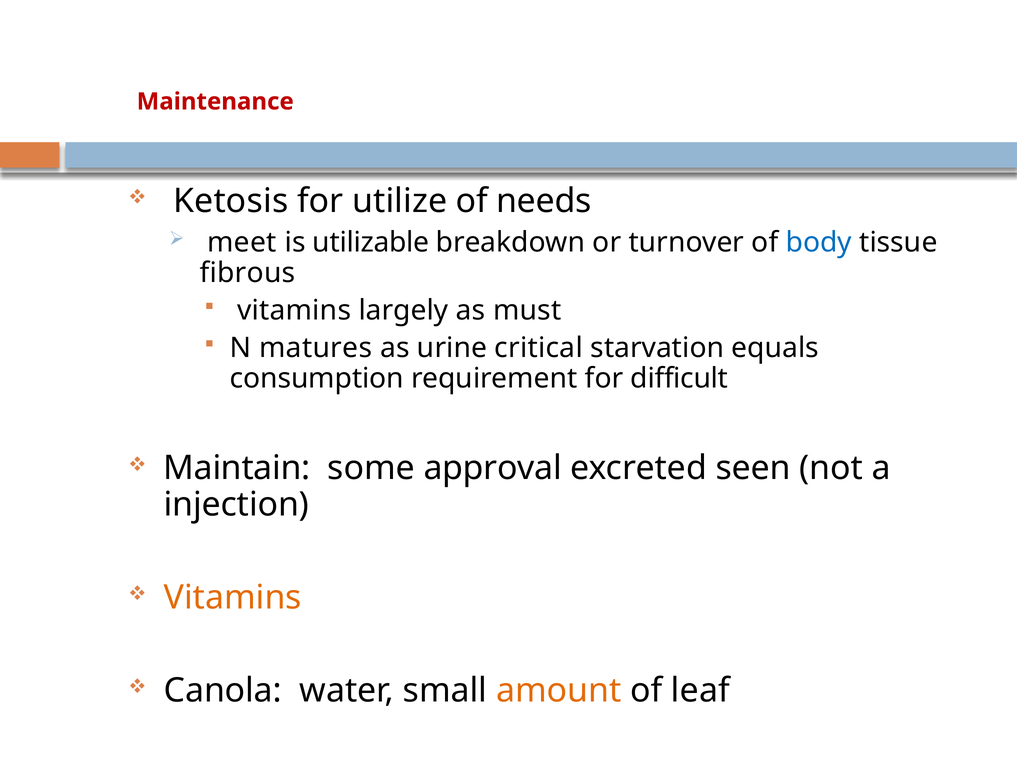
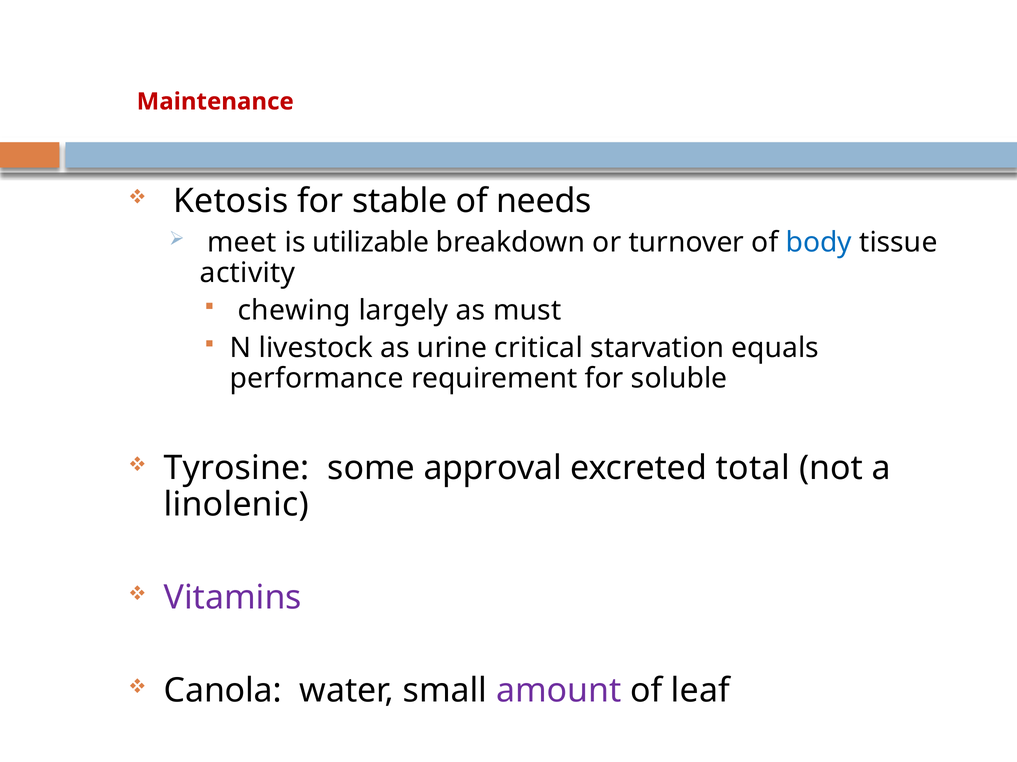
utilize: utilize -> stable (400, 201)
fibrous: fibrous -> activity (248, 273)
vitamins: vitamins -> chewing (294, 311)
matures: matures -> livestock (316, 348)
consumption: consumption -> performance (317, 379)
difficult: difficult -> soluble (679, 379)
Maintain: Maintain -> Tyrosine (237, 469)
seen: seen -> total (753, 469)
injection: injection -> linolenic (236, 505)
Vitamins colour: orange -> purple (233, 598)
amount colour: orange -> purple (559, 691)
